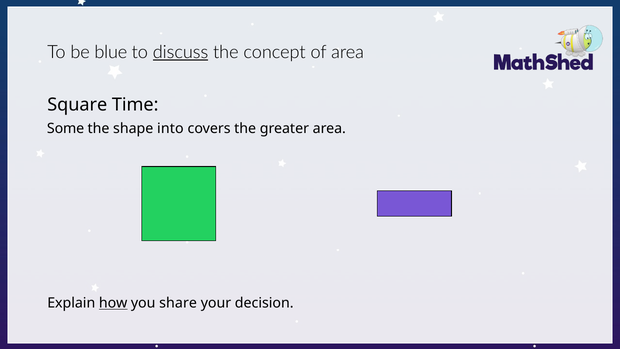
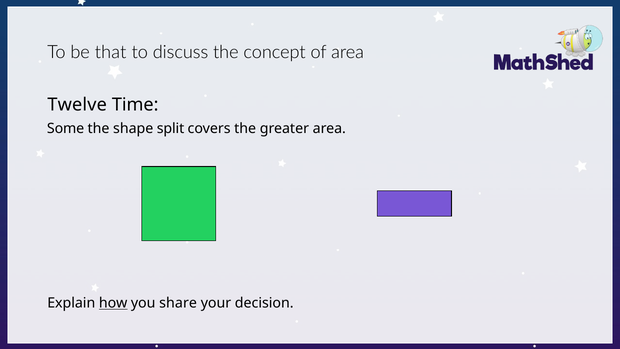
blue: blue -> that (111, 52)
discuss underline: present -> none (180, 52)
Square: Square -> Twelve (77, 105)
into: into -> split (171, 129)
